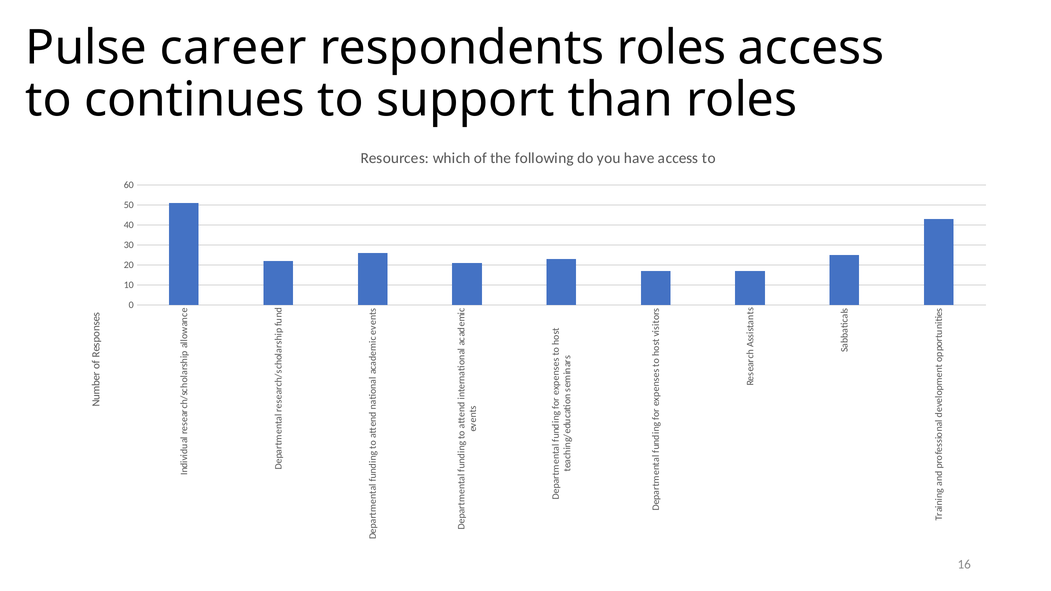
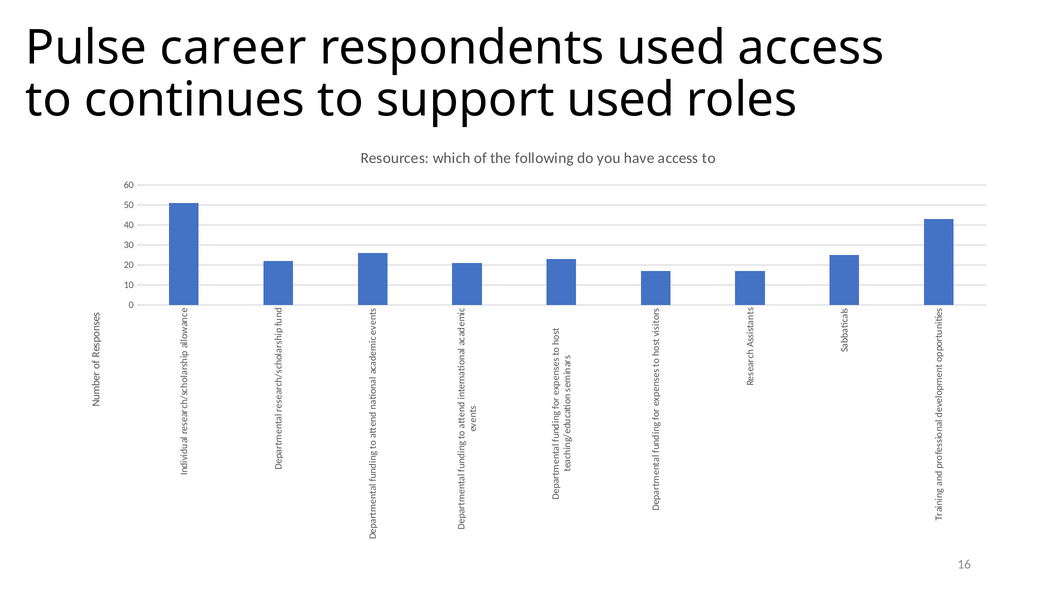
respondents roles: roles -> used (671, 48)
support than: than -> used (621, 100)
